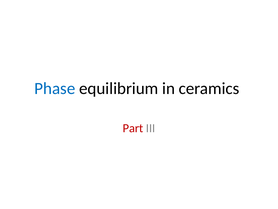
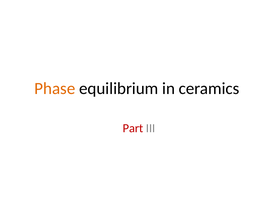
Phase colour: blue -> orange (55, 88)
